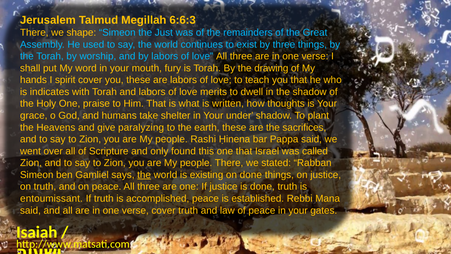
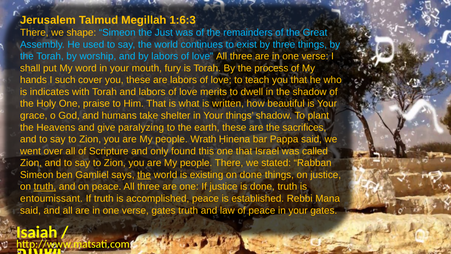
6:6:3: 6:6:3 -> 1:6:3 (183, 20)
drawing: drawing -> process (271, 68)
spirit: spirit -> such (65, 80)
thoughts: thoughts -> beautiful (286, 104)
Your under: under -> things (240, 115)
Rashi: Rashi -> Wrath (203, 139)
truth underline: none -> present (45, 186)
verse cover: cover -> gates (164, 210)
